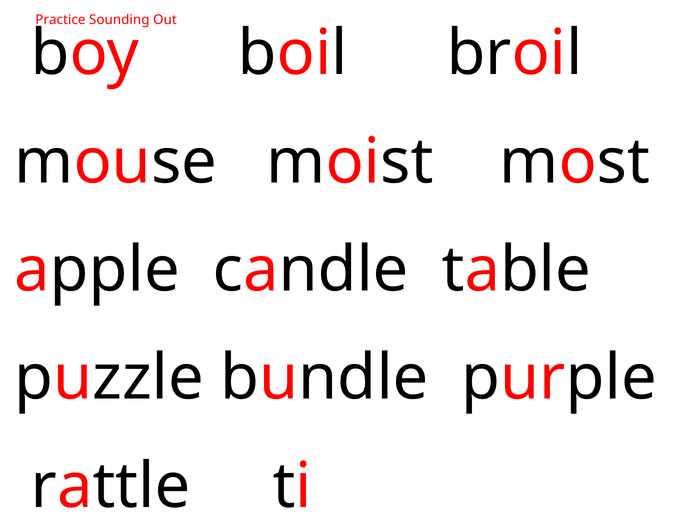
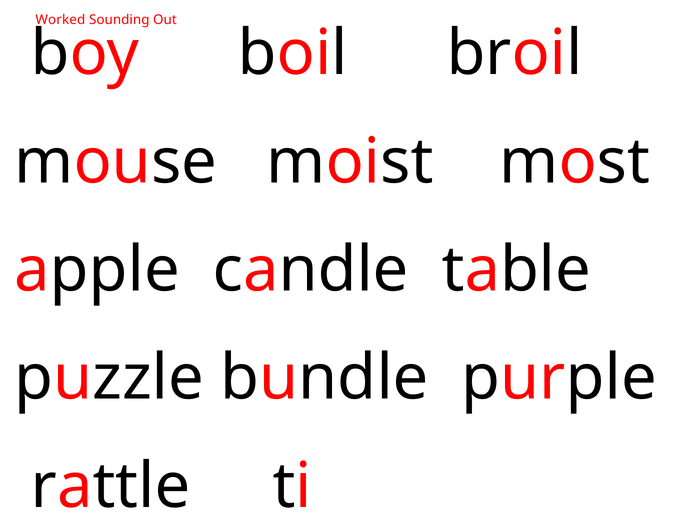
Practice: Practice -> Worked (60, 20)
